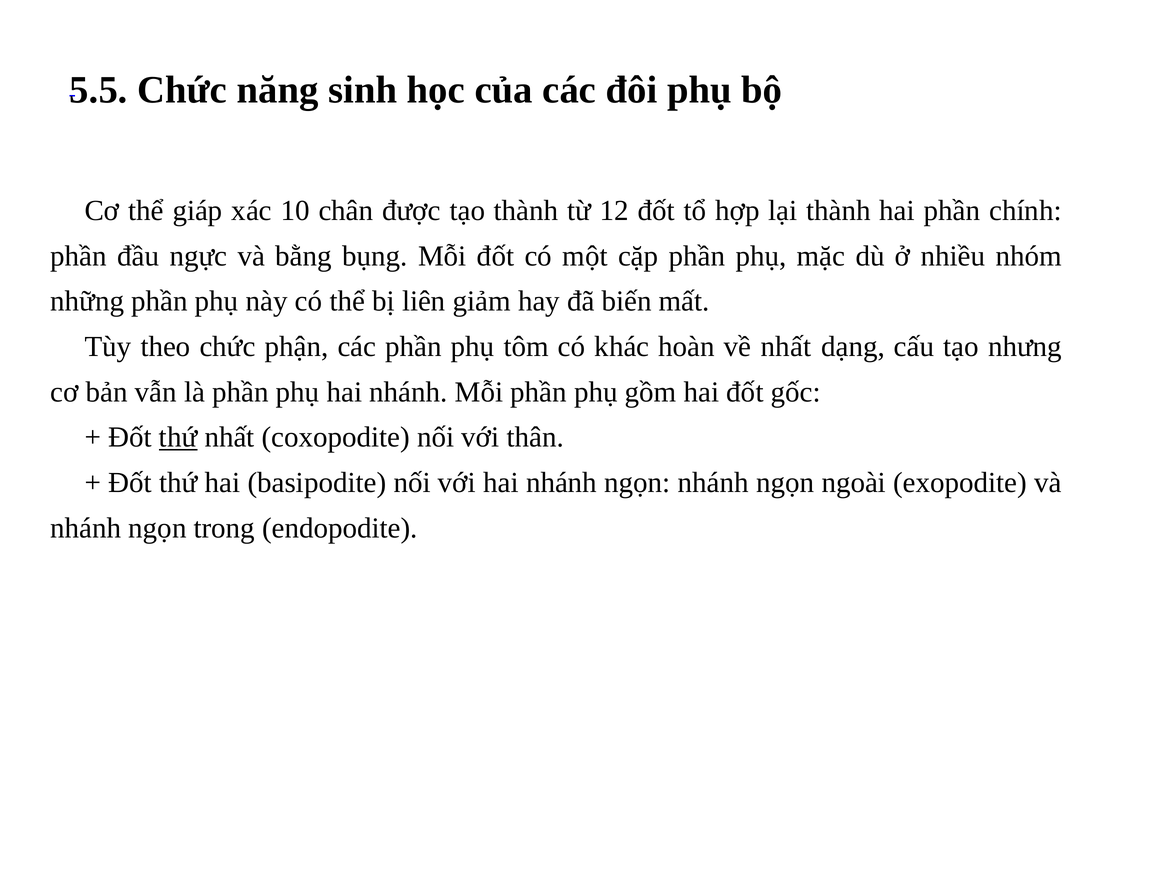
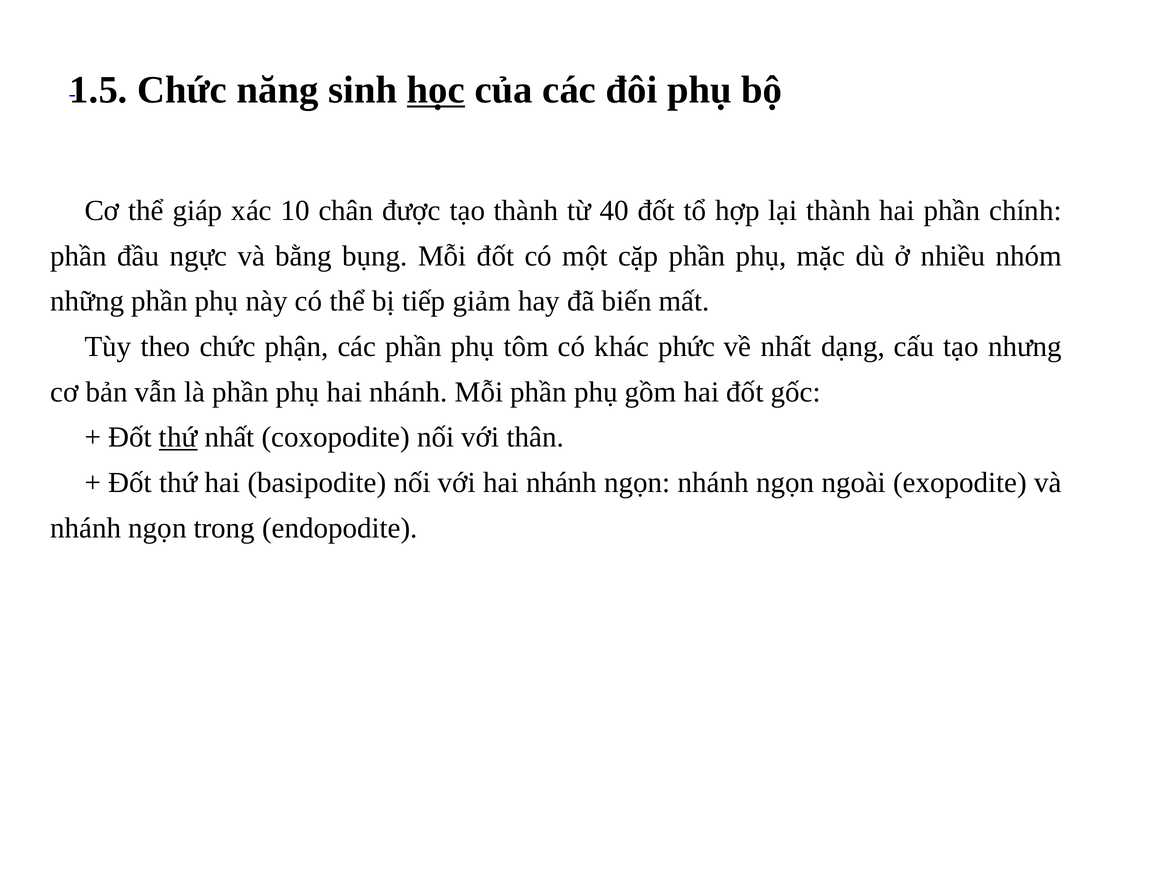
5.5: 5.5 -> 1.5 (99, 90)
học underline: none -> present (436, 90)
12: 12 -> 40 (614, 211)
liên: liên -> tiếp (424, 301)
hoàn: hoàn -> phức (687, 346)
